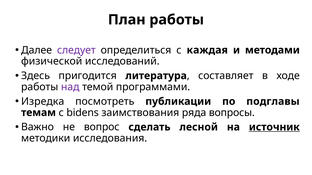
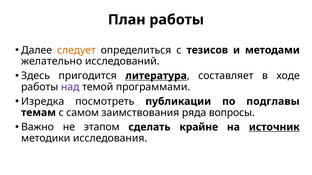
следует colour: purple -> orange (76, 50)
каждая: каждая -> тезисов (207, 50)
физической: физической -> желательно (52, 61)
литература underline: none -> present (156, 76)
bidens: bidens -> самом (83, 113)
вопрос: вопрос -> этапом (102, 127)
лесной: лесной -> крайне (199, 127)
